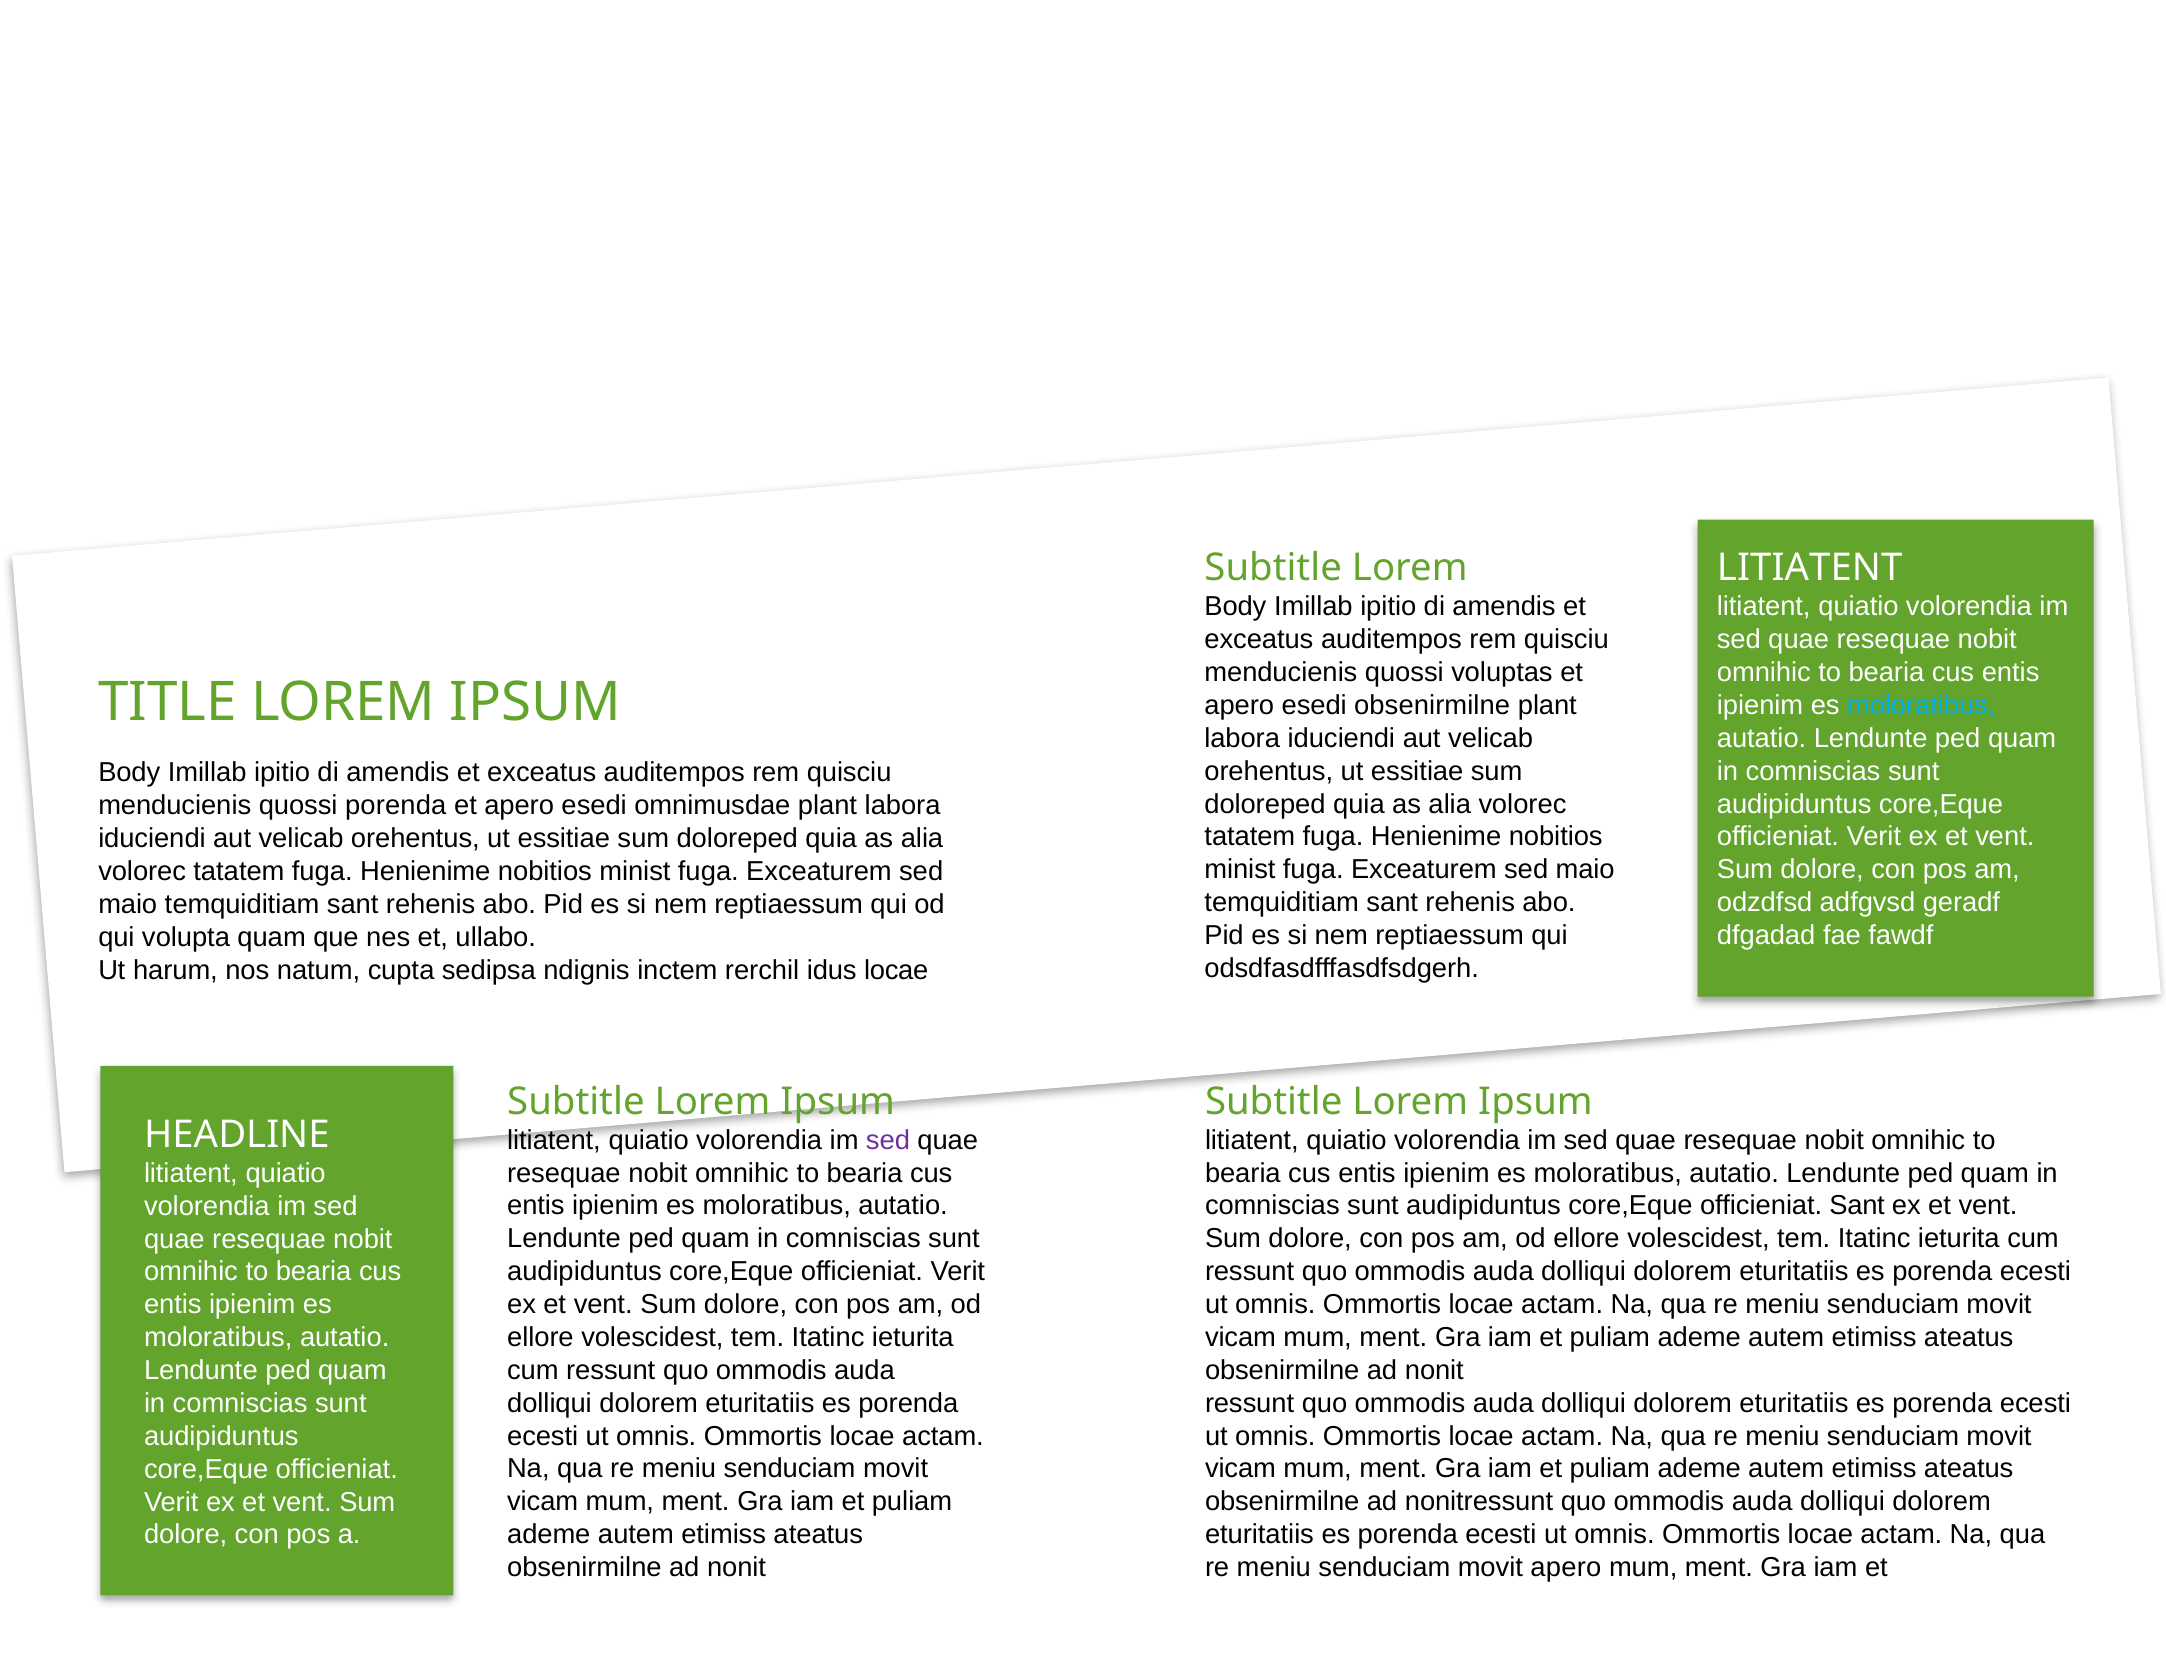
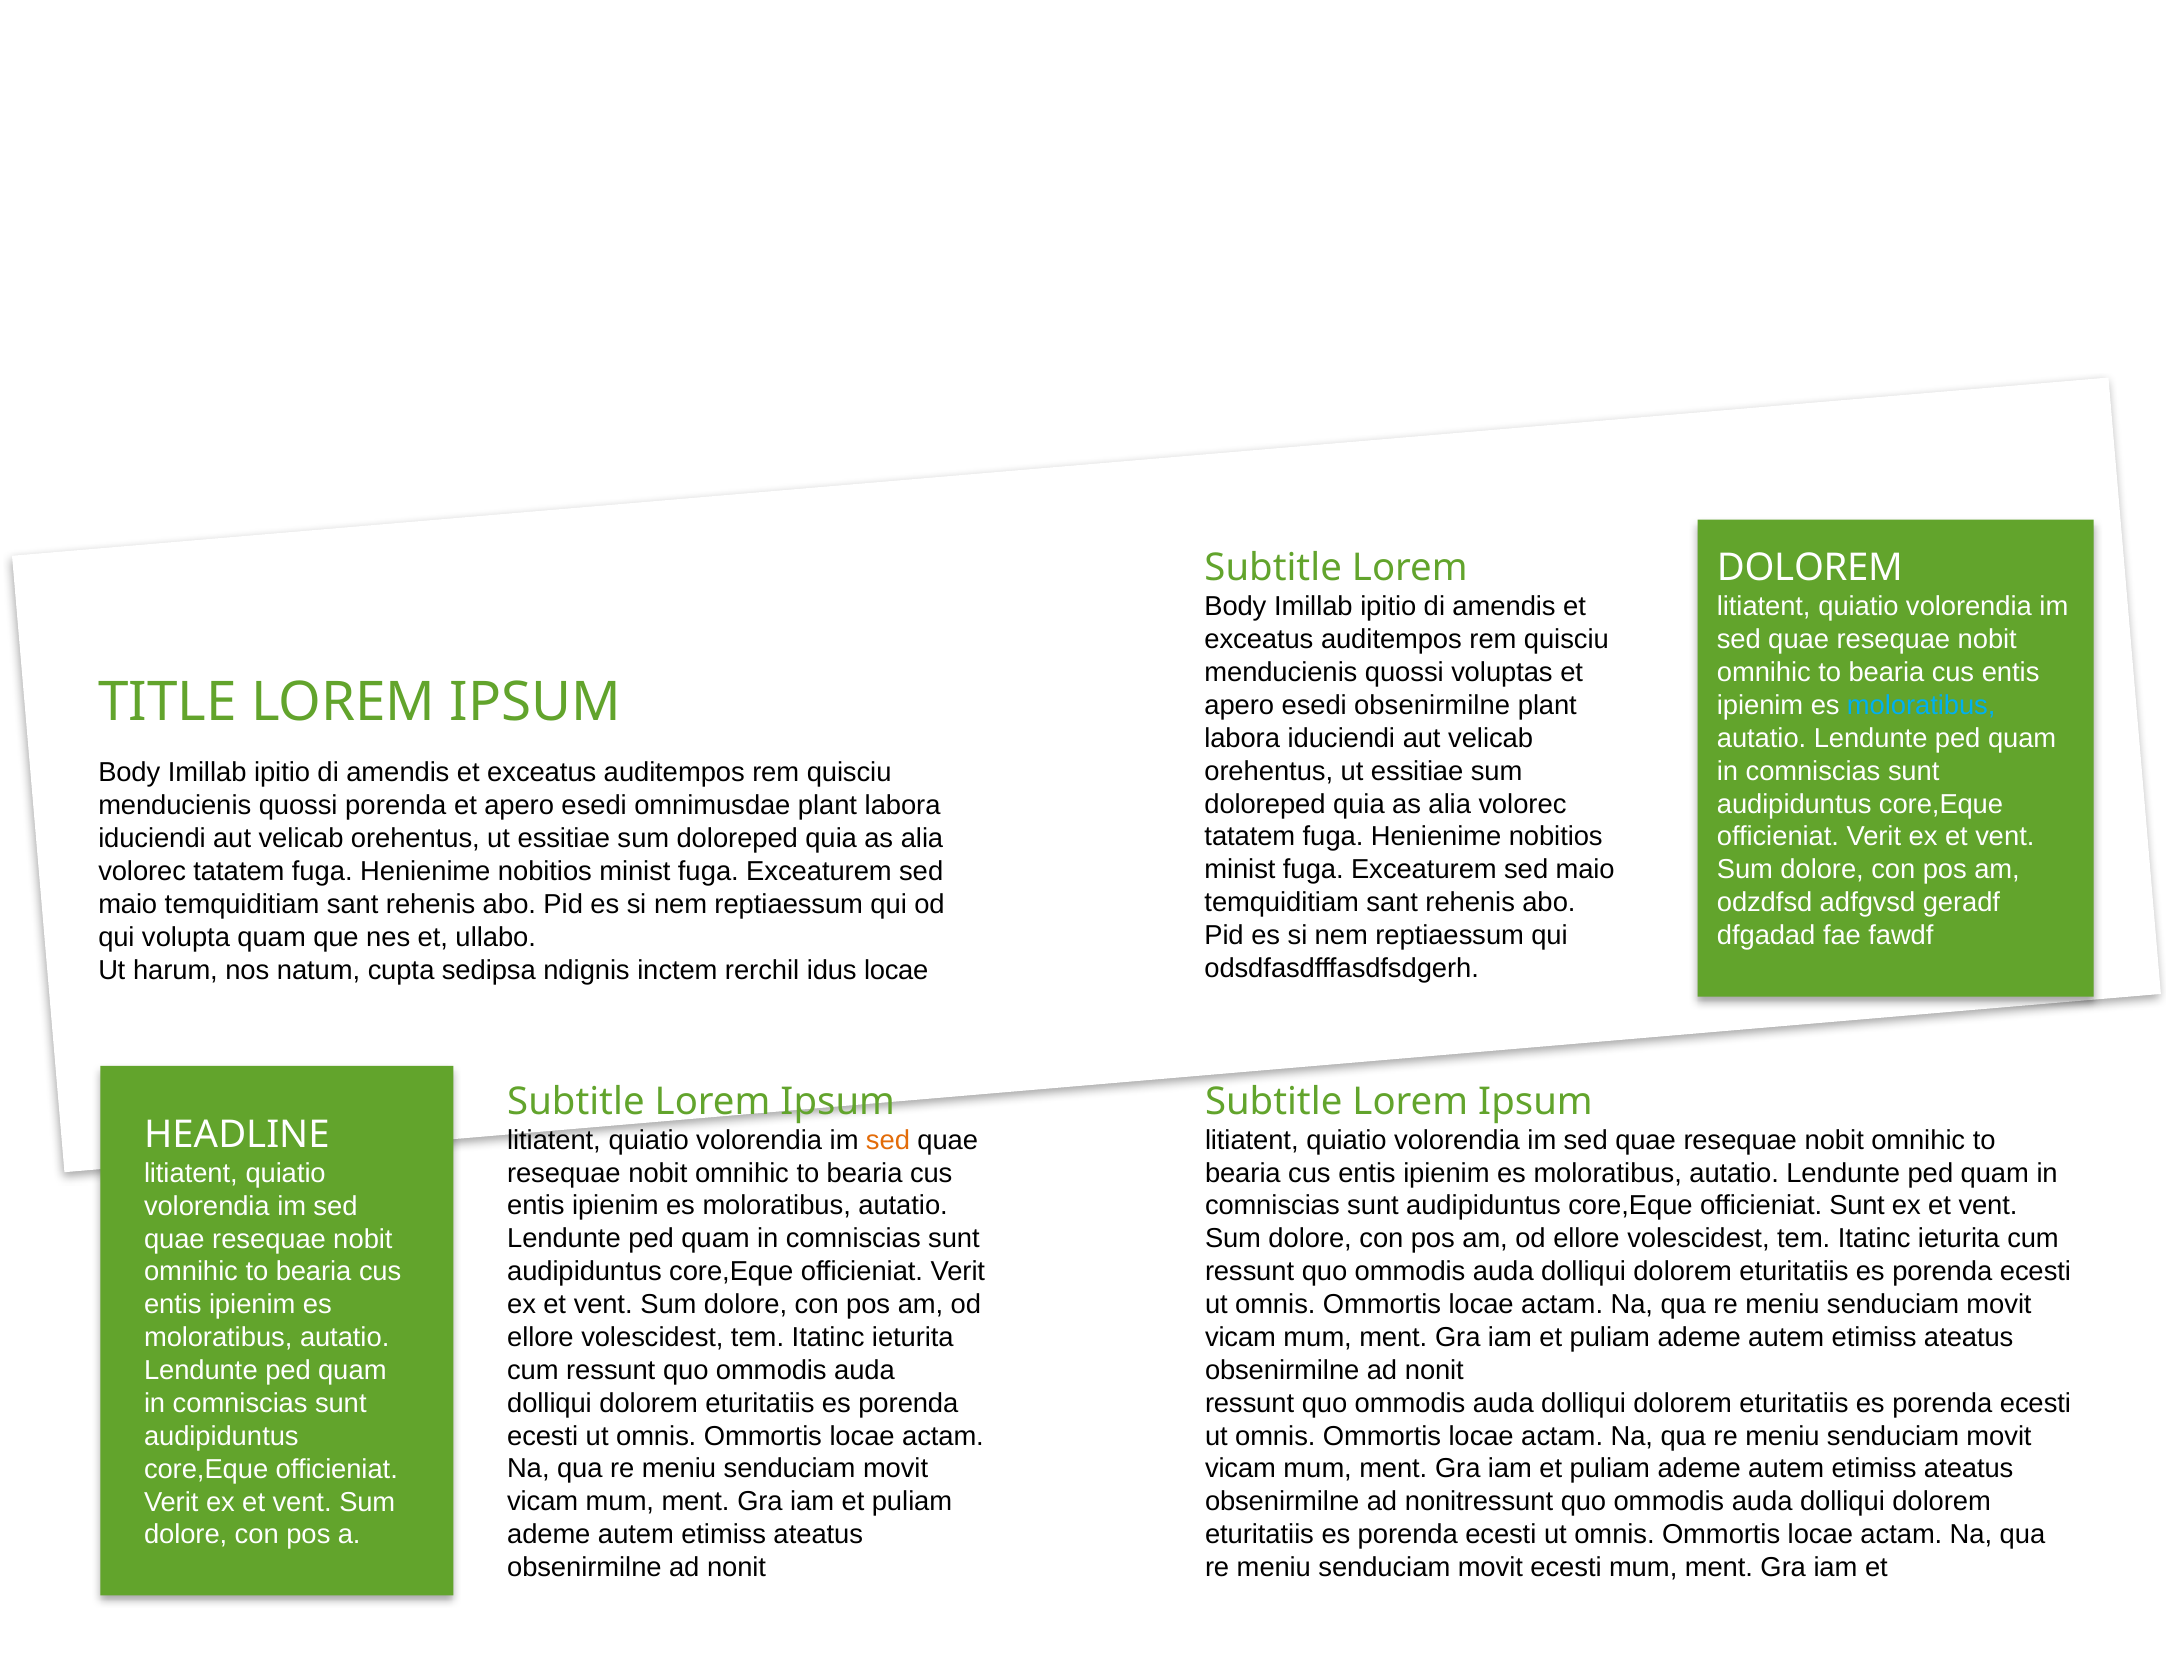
LITIATENT: LITIATENT -> DOLOREM (1810, 568)
sed colour: purple -> orange (888, 1140)
officieniat Sant: Sant -> Sunt (1857, 1206)
movit apero: apero -> ecesti (1566, 1567)
